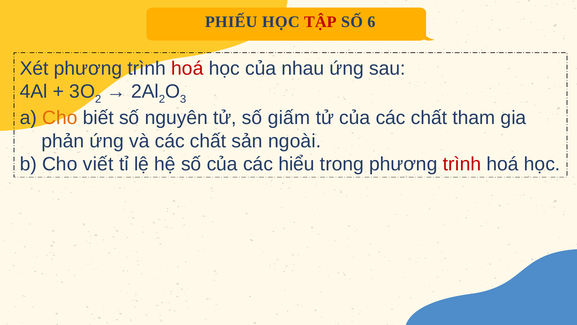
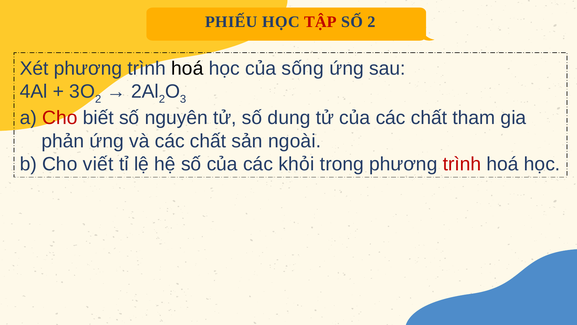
SỐ 6: 6 -> 2 (372, 22)
hoá colour: red -> black (187, 68)
nhau: nhau -> sống (303, 68)
Cho colour: orange -> red (60, 118)
giấm: giấm -> dung (289, 118)
hiểu: hiểu -> khỏi (296, 164)
